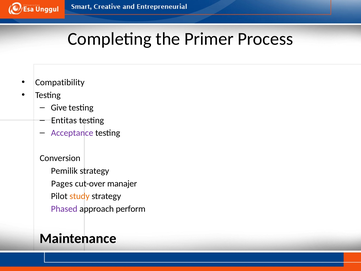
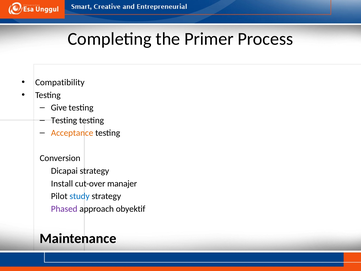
Entitas: Entitas -> Testing (64, 120)
Acceptance colour: purple -> orange (72, 133)
Pemilik: Pemilik -> Dicapai (64, 171)
Pages: Pages -> Install (62, 183)
study colour: orange -> blue (80, 196)
perform: perform -> obyektif (131, 209)
